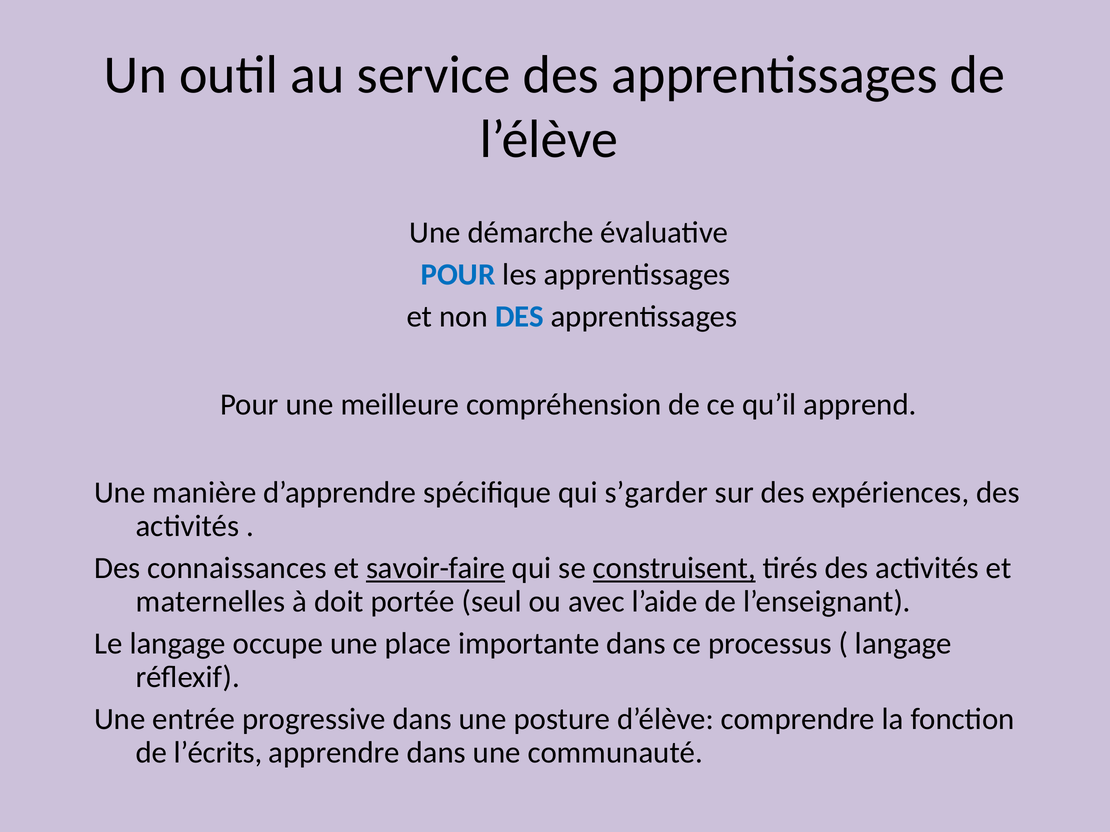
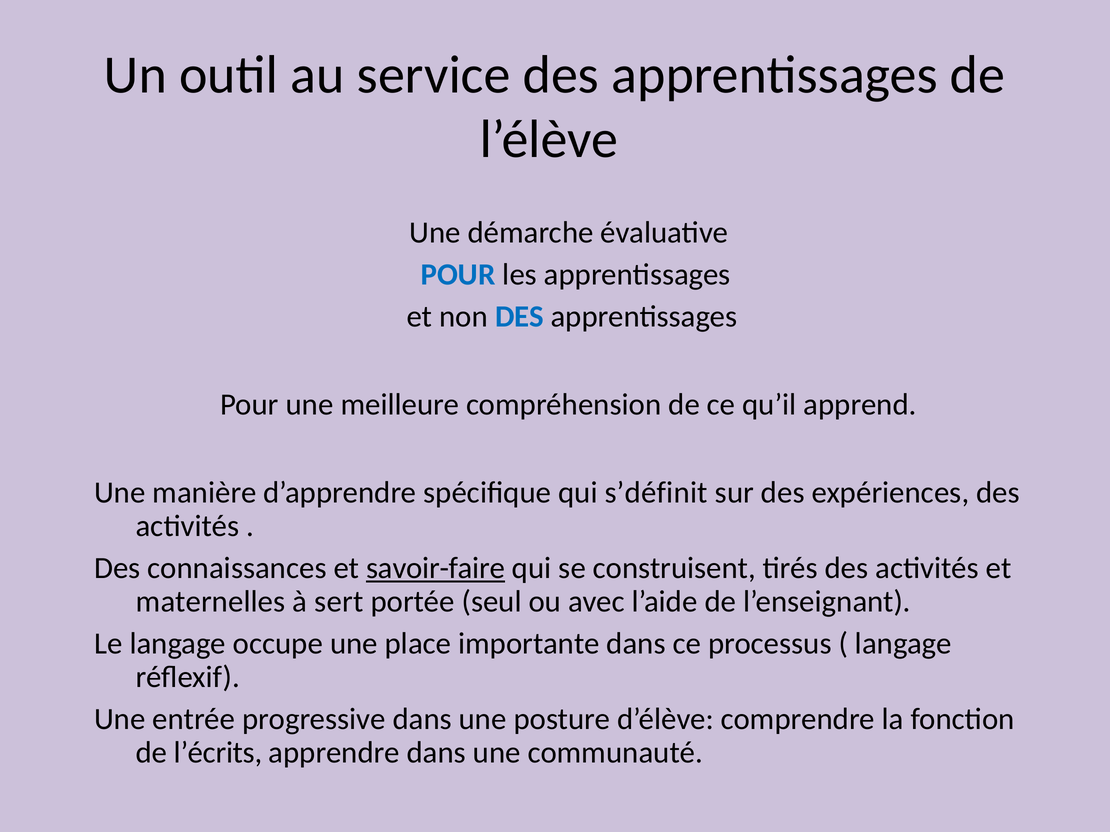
s’garder: s’garder -> s’définit (656, 493)
construisent underline: present -> none (674, 569)
doit: doit -> sert (339, 602)
